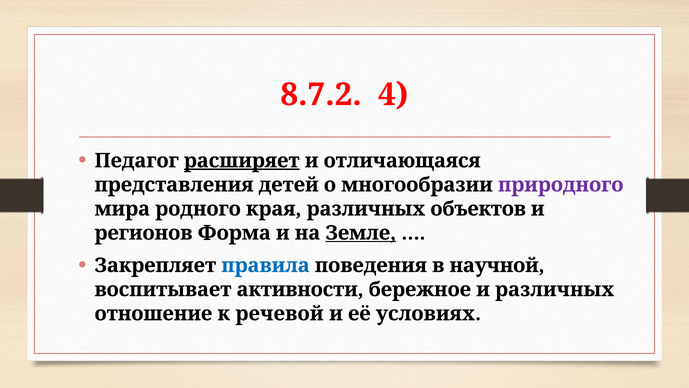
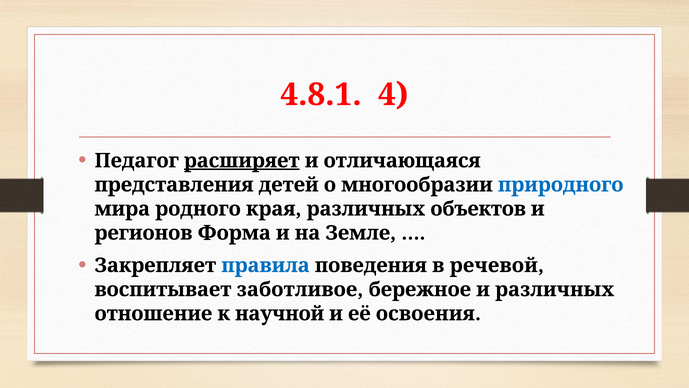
8.7.2: 8.7.2 -> 4.8.1 (321, 95)
природного colour: purple -> blue (561, 185)
Земле underline: present -> none (361, 233)
научной: научной -> речевой (497, 265)
активности: активности -> заботливое (300, 289)
речевой: речевой -> научной (280, 313)
условиях: условиях -> освоения (428, 313)
